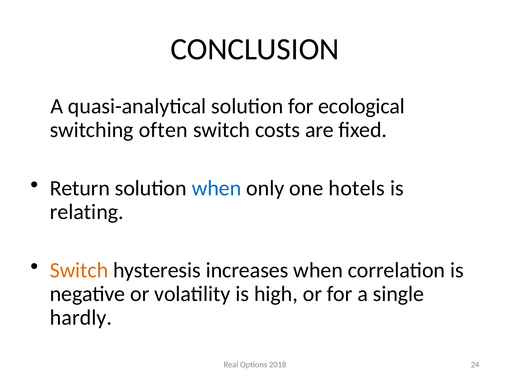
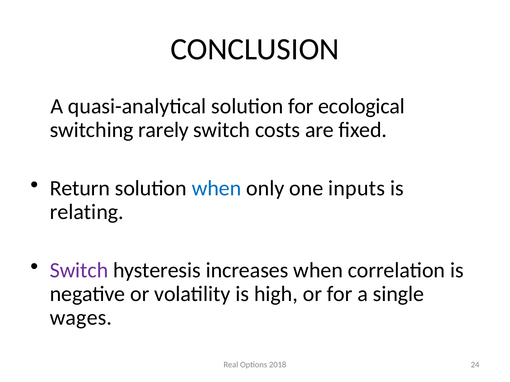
often: often -> rarely (163, 130)
hotels: hotels -> inputs (357, 188)
Switch colour: orange -> purple (79, 270)
hardly: hardly -> wages (81, 318)
